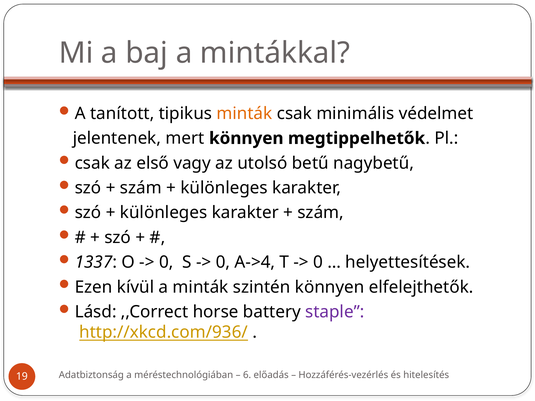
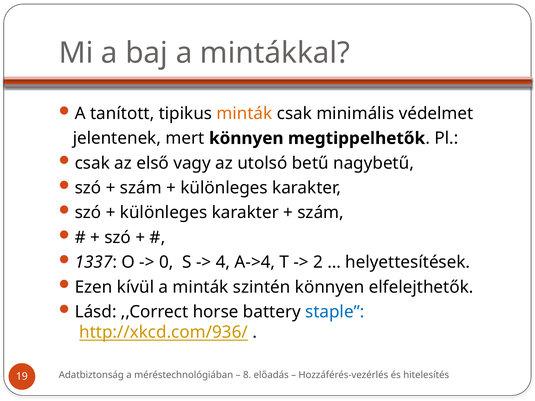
0: 0 -> 4 (223, 262)
0: 0 -> 2 (318, 262)
staple colour: purple -> blue (335, 312)
6: 6 -> 8 (247, 375)
